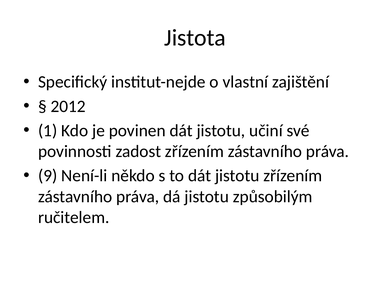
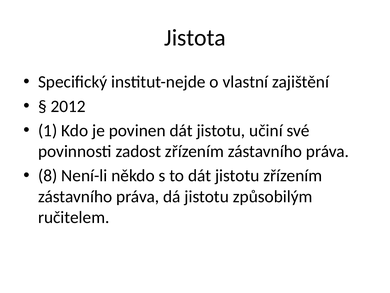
9: 9 -> 8 (48, 175)
